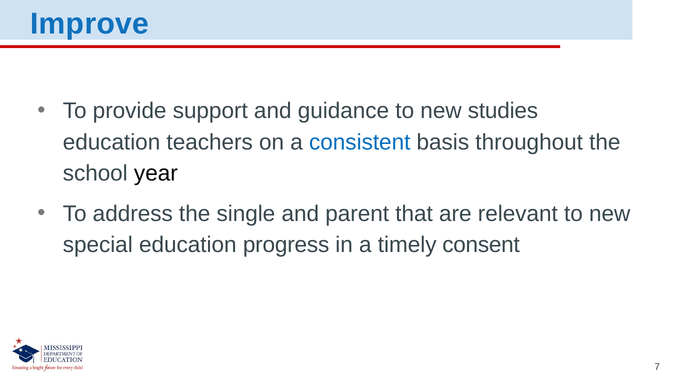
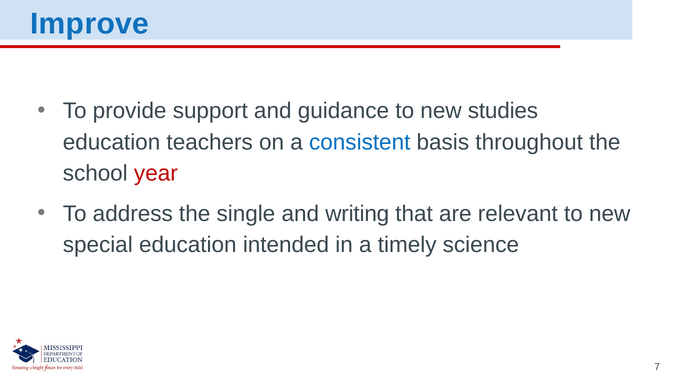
year colour: black -> red (156, 173)
parent: parent -> writing (357, 213)
progress: progress -> intended (286, 244)
consent: consent -> science (481, 244)
